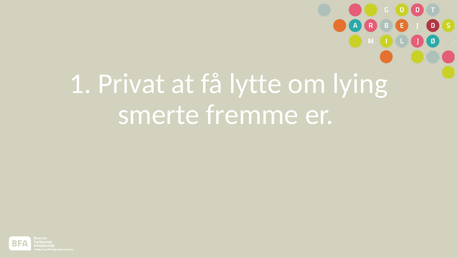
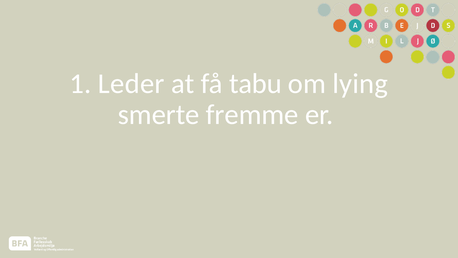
Privat: Privat -> Leder (131, 84)
lytte: lytte -> tabu (255, 84)
